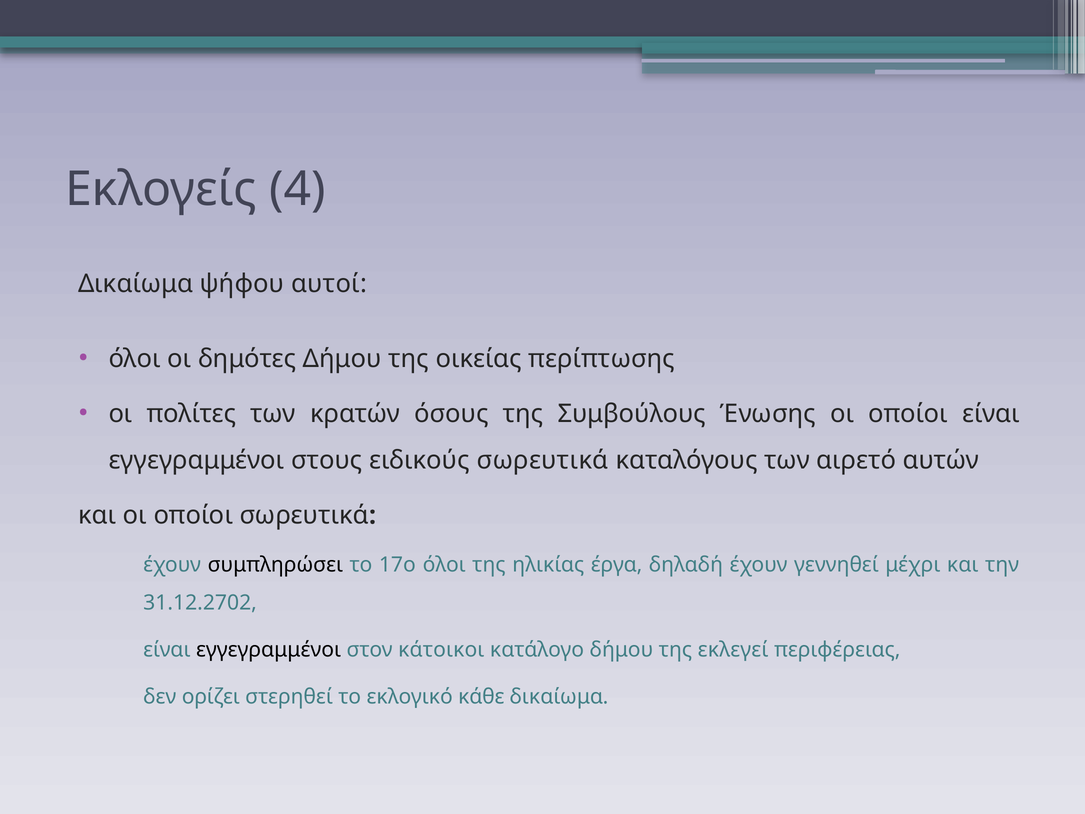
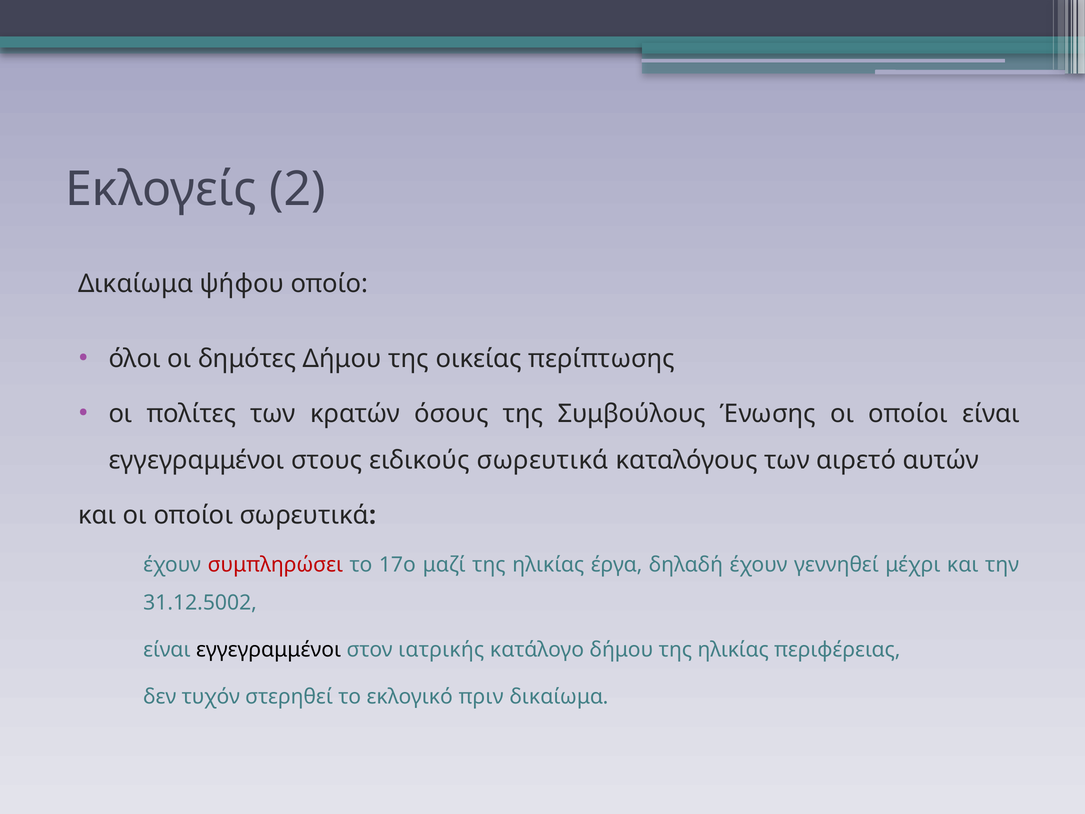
4: 4 -> 2 (297, 189)
αυτοί: αυτοί -> οποίο (329, 284)
συμπληρώσει colour: black -> red (275, 565)
17ο όλοι: όλοι -> μαζί (444, 565)
31.12.2702: 31.12.2702 -> 31.12.5002 (200, 603)
κάτοικοι: κάτοικοι -> ιατρικής (441, 650)
δήμου της εκλεγεί: εκλεγεί -> ηλικίας (733, 650)
ορίζει: ορίζει -> τυχόν (211, 697)
κάθε: κάθε -> πριν (481, 697)
